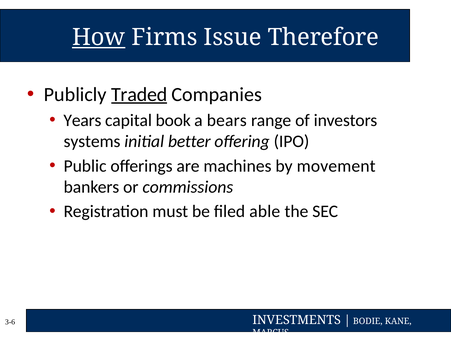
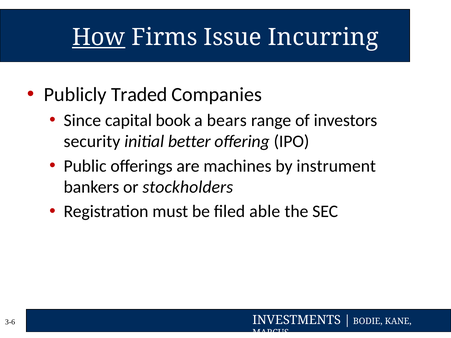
Therefore: Therefore -> Incurring (323, 37)
Traded underline: present -> none (139, 95)
Years: Years -> Since (82, 120)
systems: systems -> security (92, 141)
movement: movement -> instrument (336, 166)
commissions: commissions -> stockholders (188, 187)
